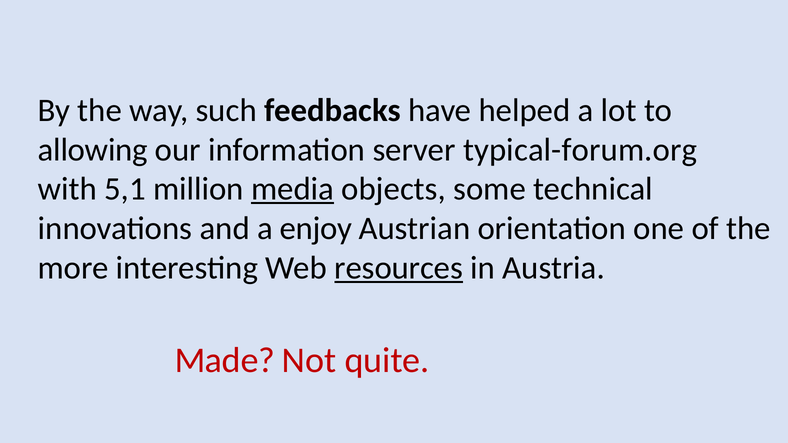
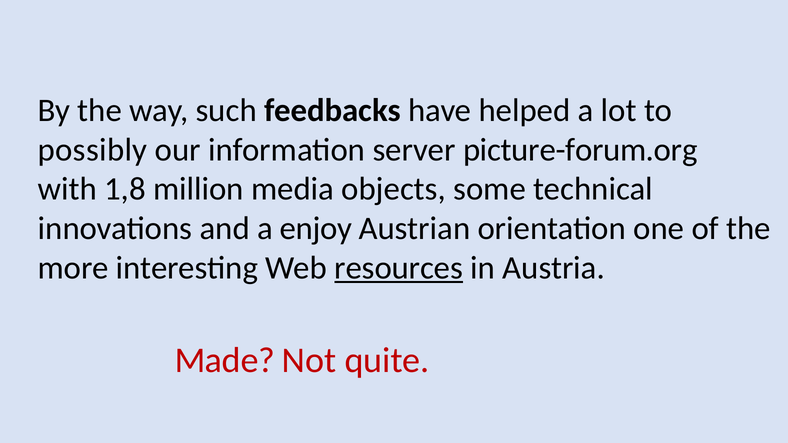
allowing: allowing -> possibly (93, 150)
typical-forum.org: typical-forum.org -> picture-forum.org (580, 150)
5,1: 5,1 -> 1,8 (125, 189)
media underline: present -> none (293, 189)
